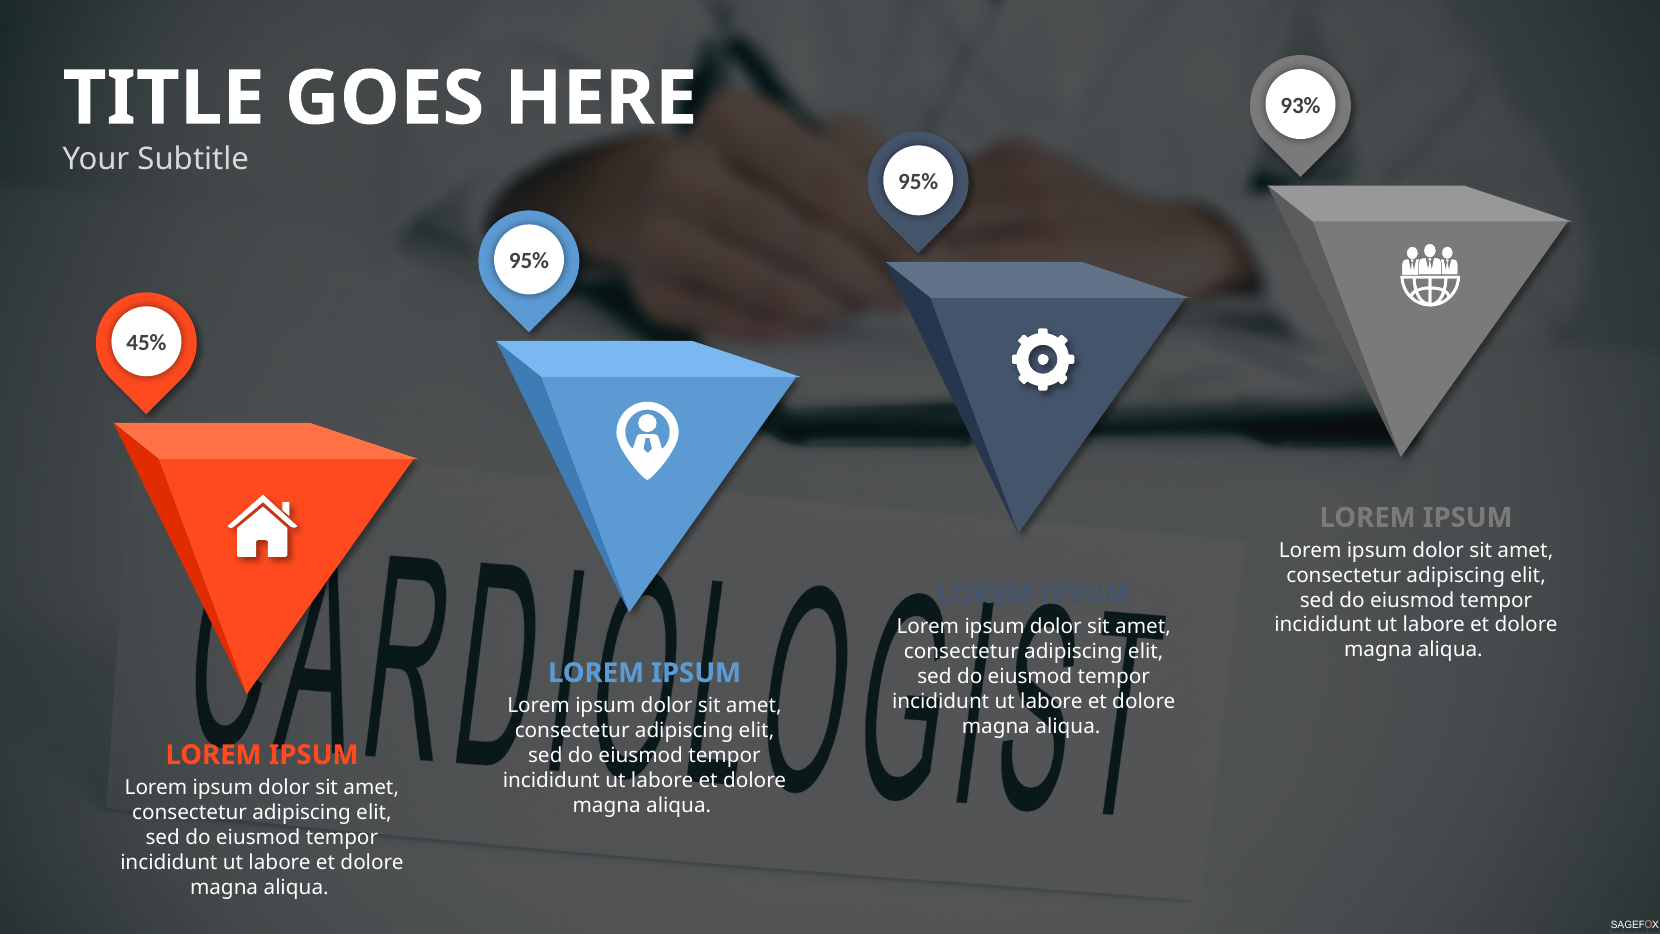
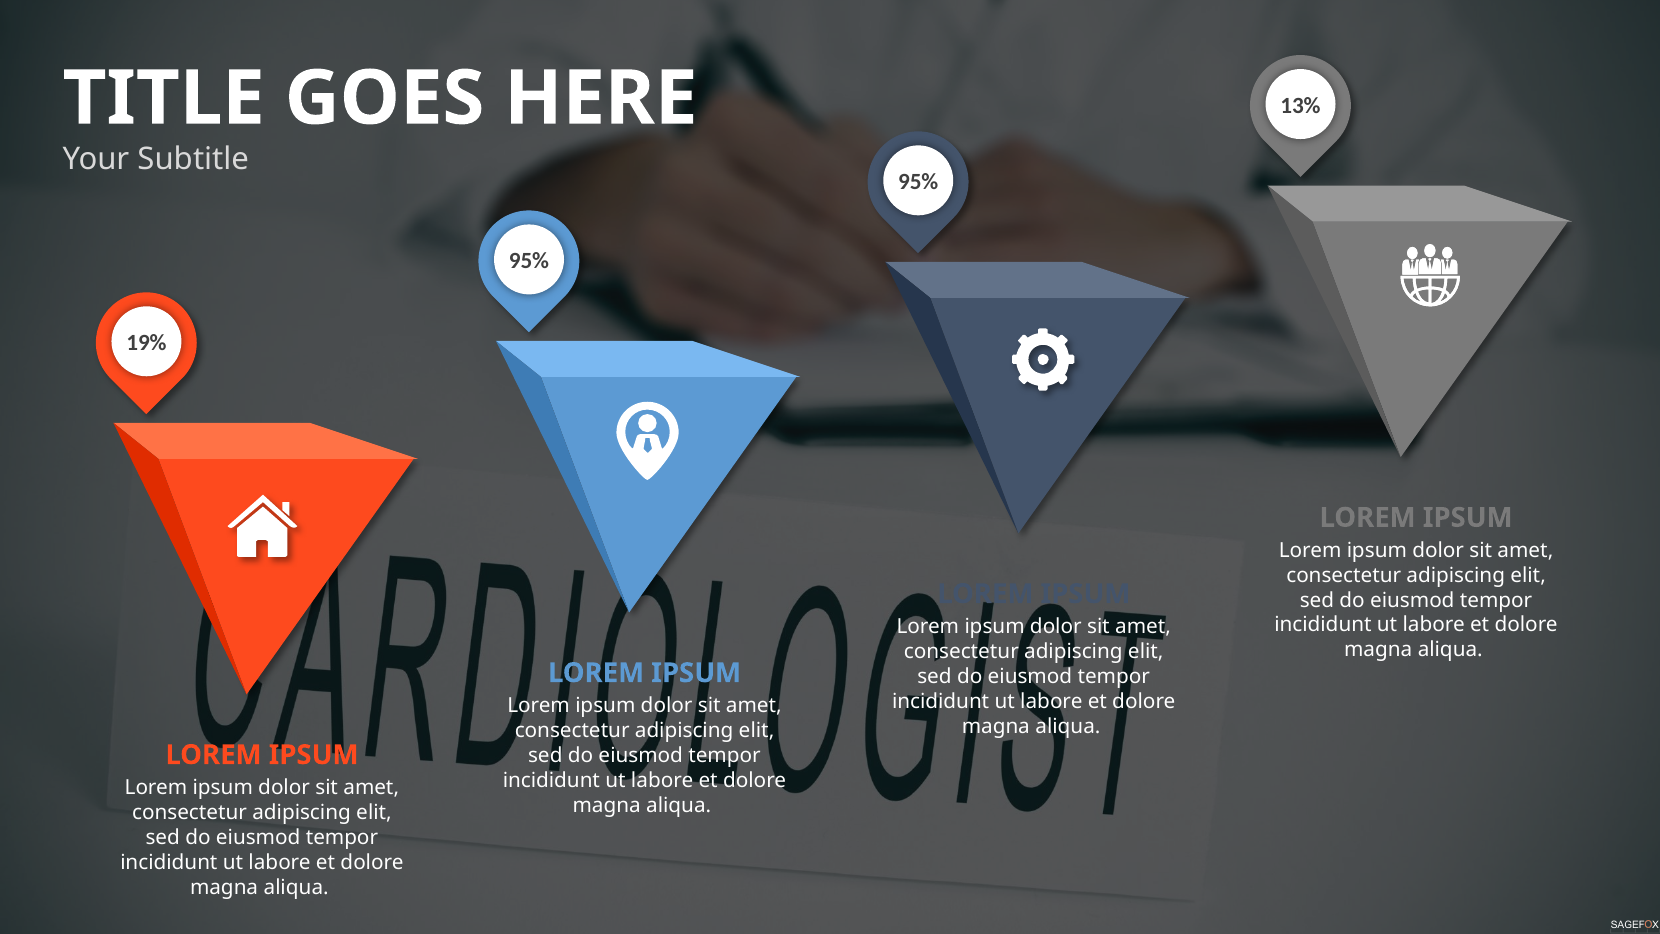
93%: 93% -> 13% (1301, 106)
45%: 45% -> 19% (146, 343)
